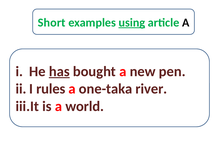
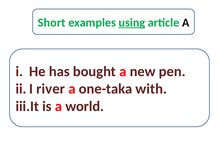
has underline: present -> none (59, 72)
rules: rules -> river (51, 89)
river: river -> with (151, 89)
